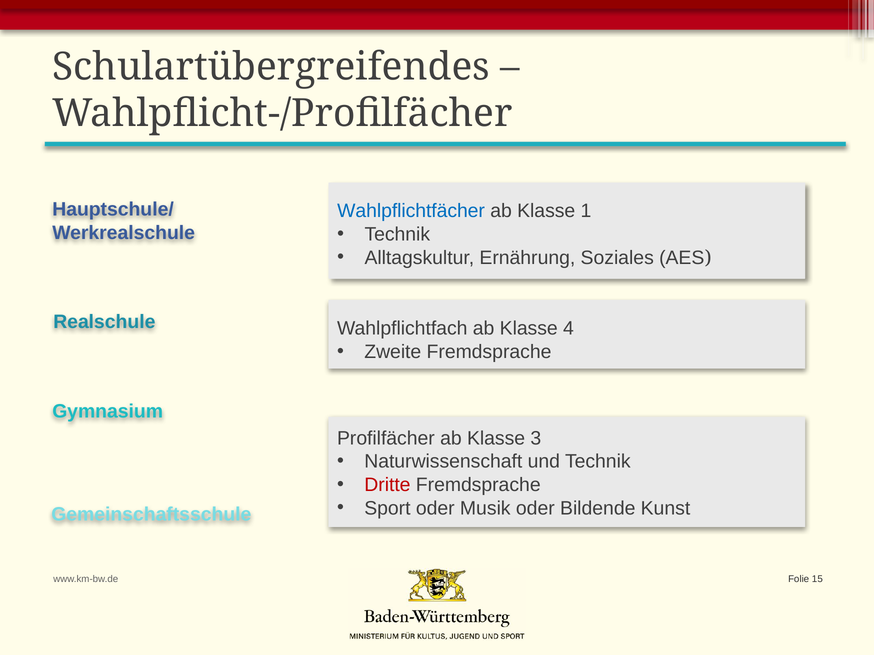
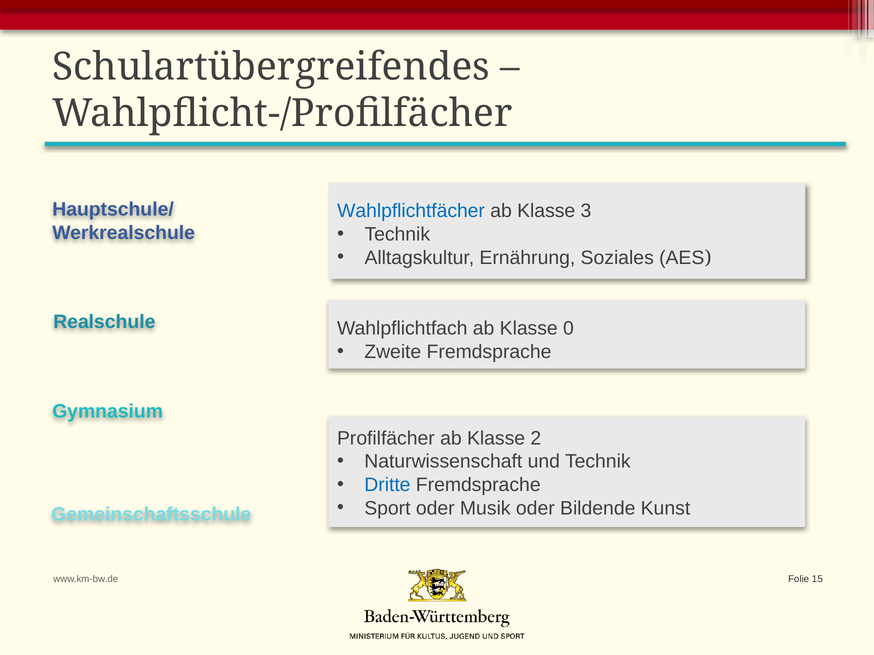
1: 1 -> 3 (586, 211)
4: 4 -> 0 (568, 329)
3: 3 -> 2 (536, 439)
Dritte colour: red -> blue (387, 485)
